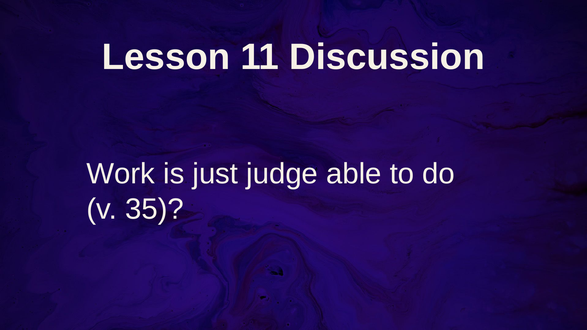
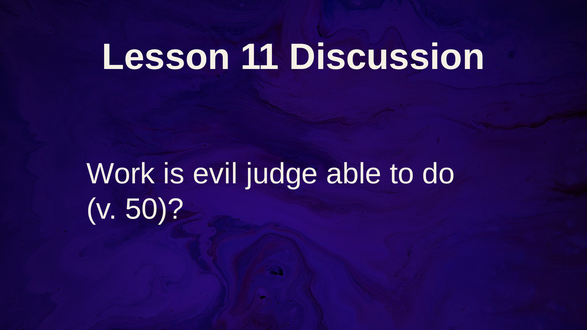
just: just -> evil (215, 174)
35: 35 -> 50 (154, 209)
